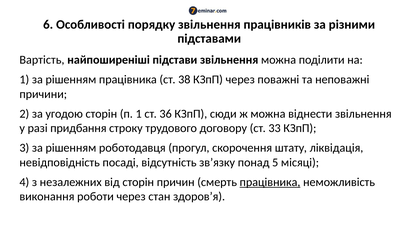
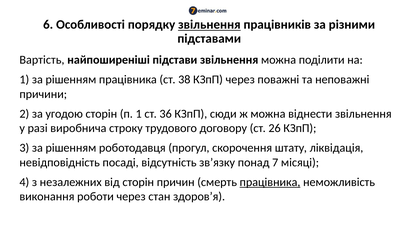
звільнення underline: none -> present (209, 25)
придбання: придбання -> виробнича (78, 128)
33: 33 -> 26 (275, 128)
5: 5 -> 7 (275, 163)
